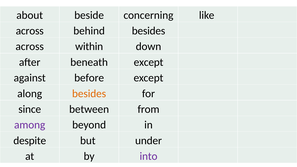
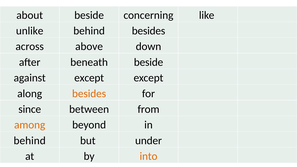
across: across -> unlike (30, 31)
within: within -> above (89, 47)
beneath except: except -> beside (149, 62)
against before: before -> except (89, 78)
among colour: purple -> orange (30, 125)
despite: despite -> behind (30, 141)
into colour: purple -> orange (149, 156)
